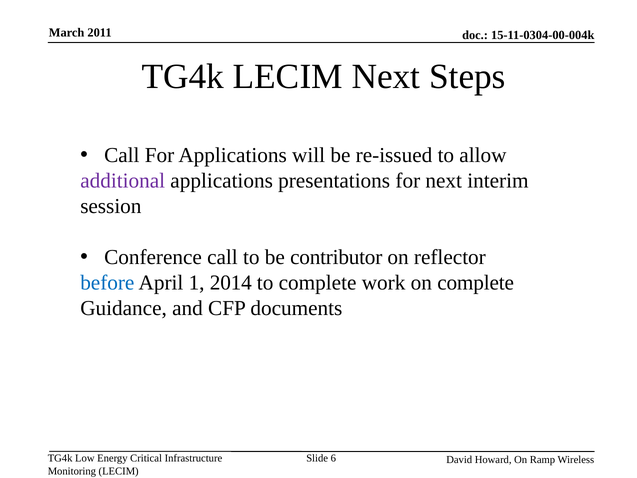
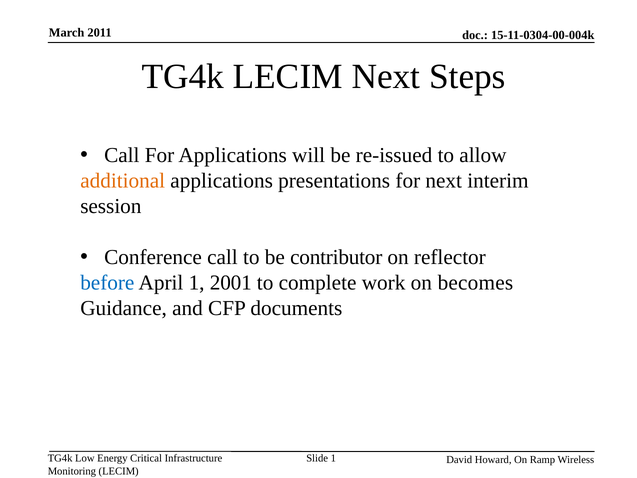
additional colour: purple -> orange (123, 181)
2014: 2014 -> 2001 (231, 283)
on complete: complete -> becomes (475, 283)
Slide 6: 6 -> 1 (333, 458)
